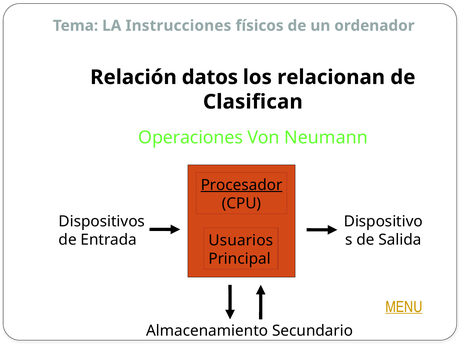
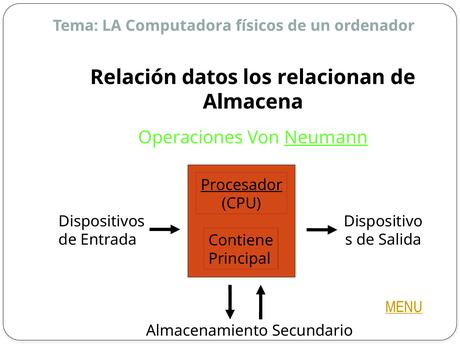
Instrucciones: Instrucciones -> Computadora (178, 26)
Clasifican: Clasifican -> Almacena (253, 102)
Neumann underline: none -> present (326, 138)
Usuarios: Usuarios -> Contiene (241, 240)
